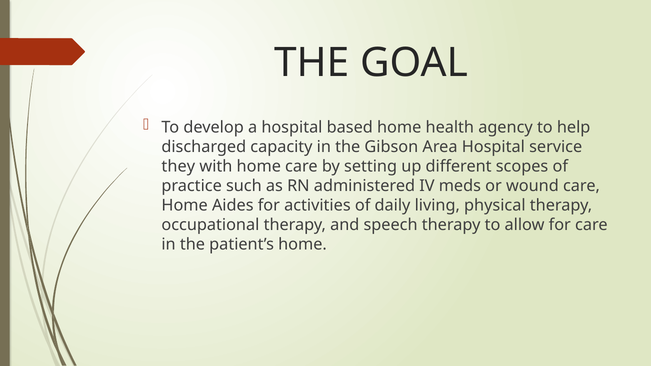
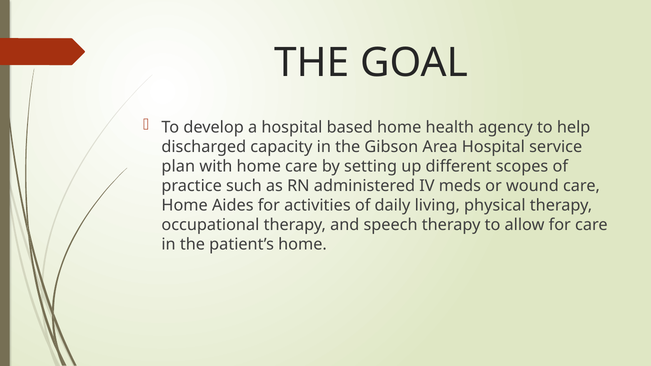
they: they -> plan (178, 166)
